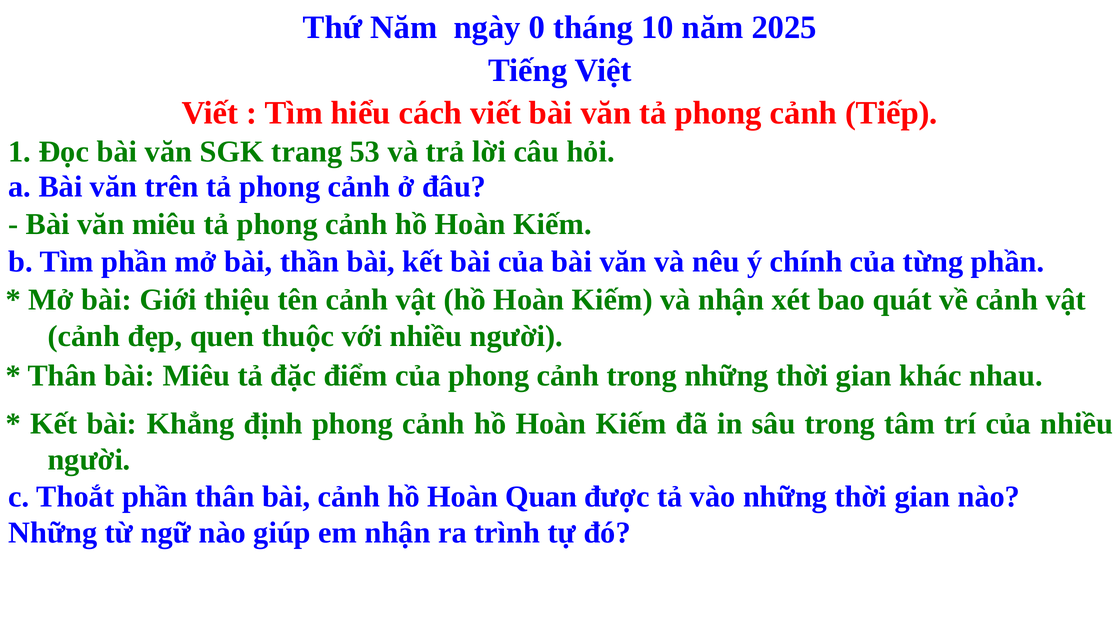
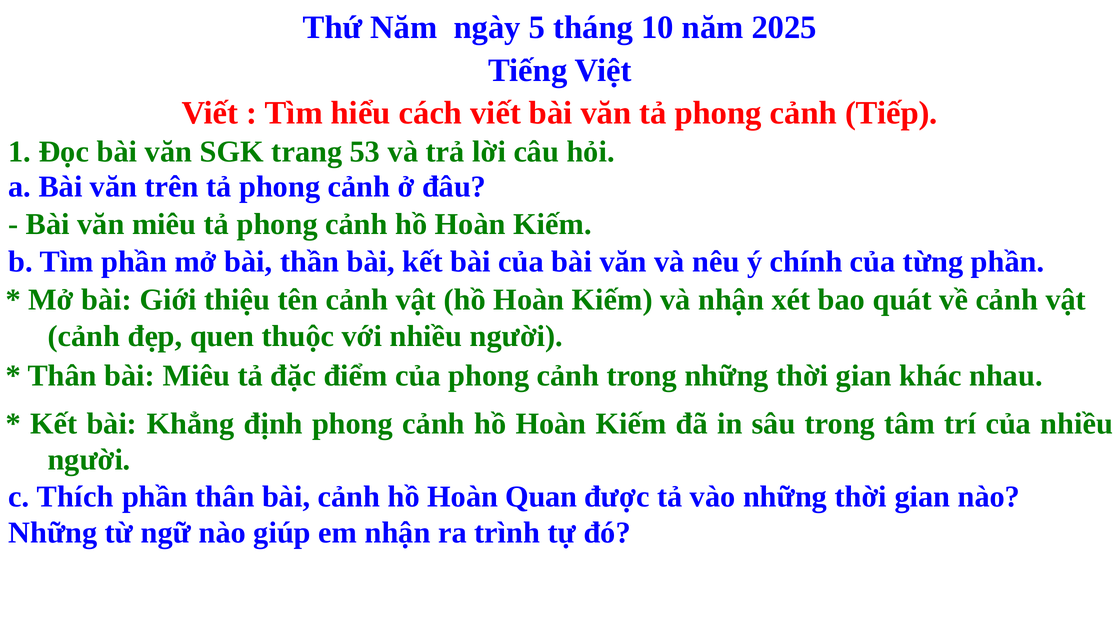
0: 0 -> 5 (537, 27)
Thoắt: Thoắt -> Thích (75, 497)
